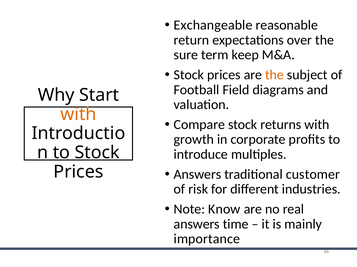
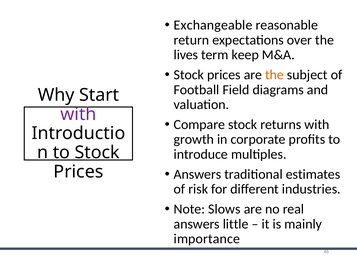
sure: sure -> lives (186, 55)
with colour: orange -> purple (78, 114)
customer: customer -> estimates (313, 175)
Know: Know -> Slows (224, 210)
time: time -> little (236, 225)
